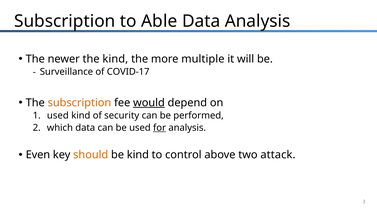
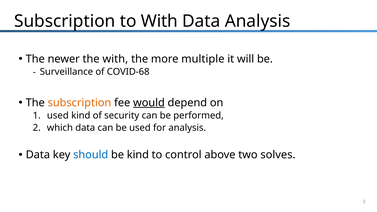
to Able: Able -> With (159, 21)
the kind: kind -> with (115, 59)
COVID-17: COVID-17 -> COVID-68 (128, 72)
for underline: present -> none (160, 128)
Even: Even -> Data (38, 155)
should colour: orange -> blue (91, 155)
attack: attack -> solves (278, 155)
